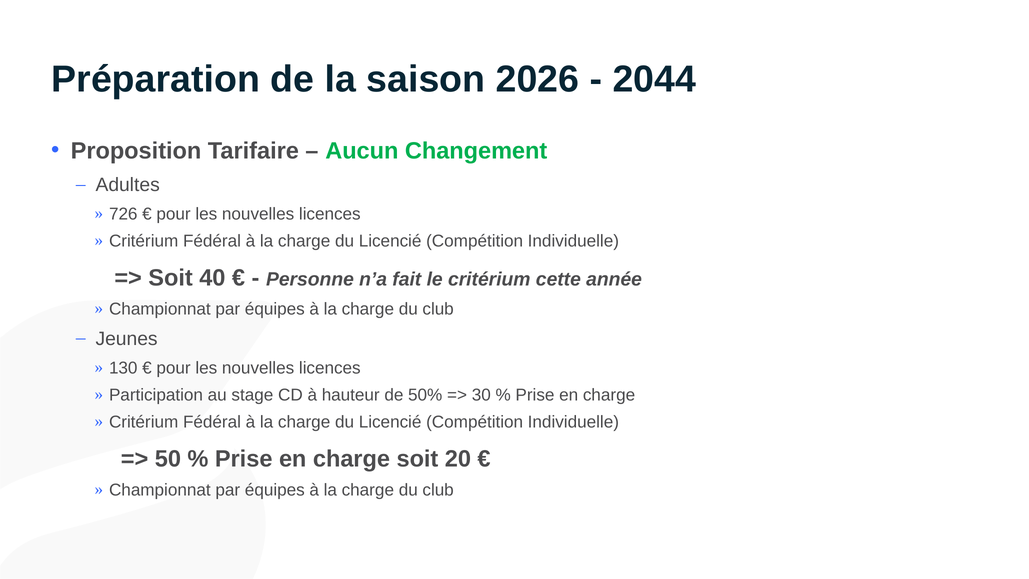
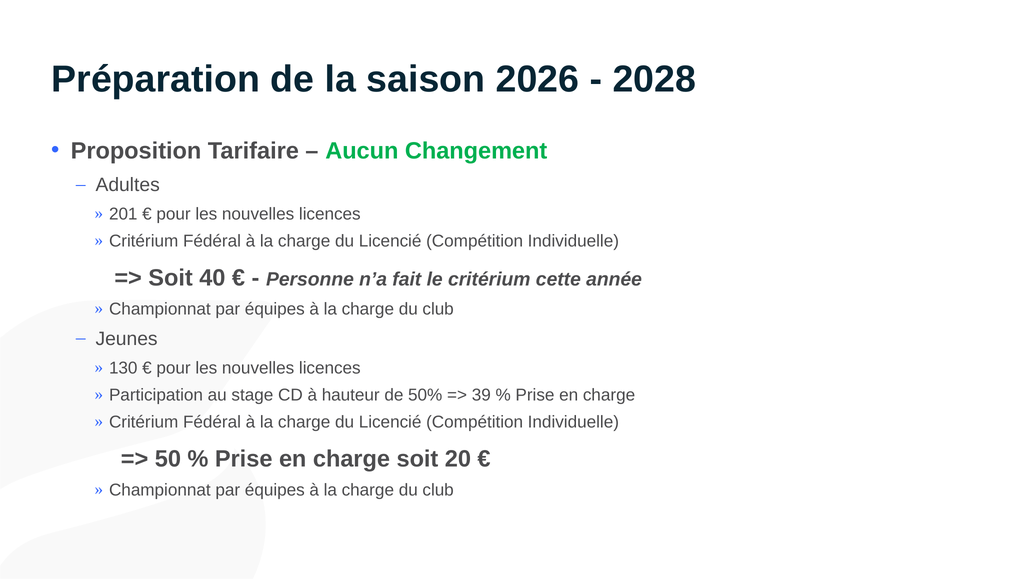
2044: 2044 -> 2028 (654, 79)
726: 726 -> 201 (123, 214)
30: 30 -> 39 (481, 395)
